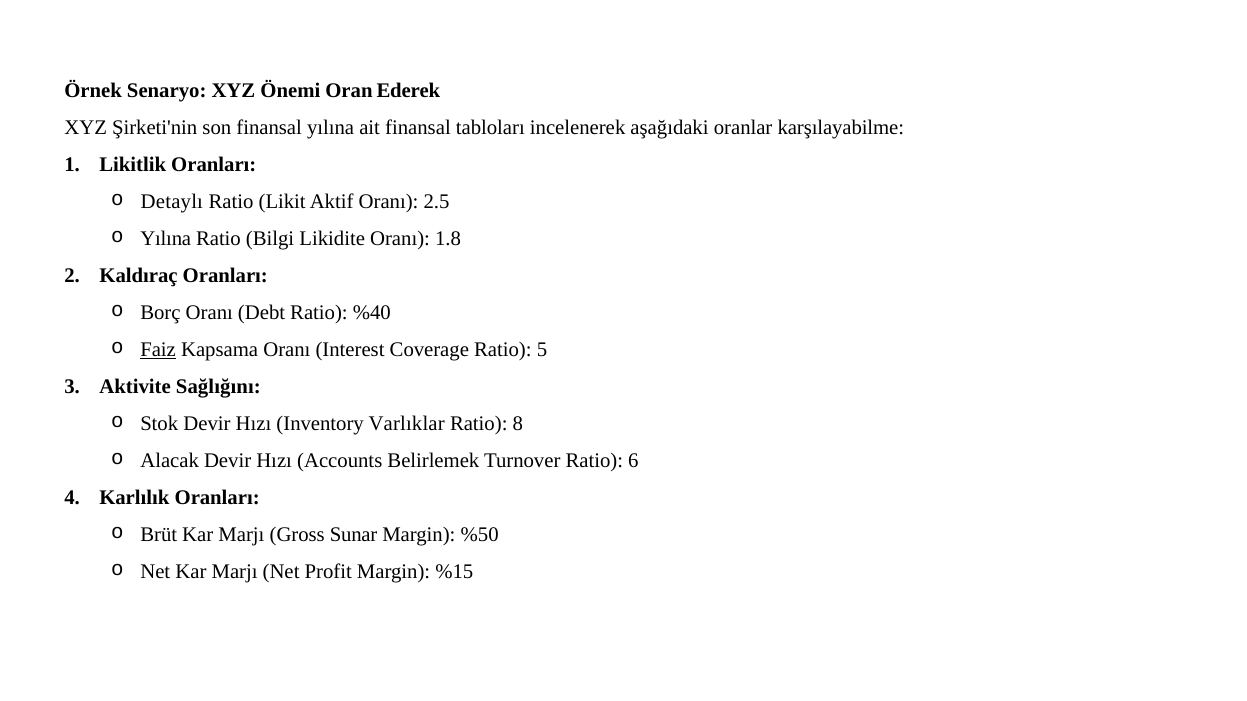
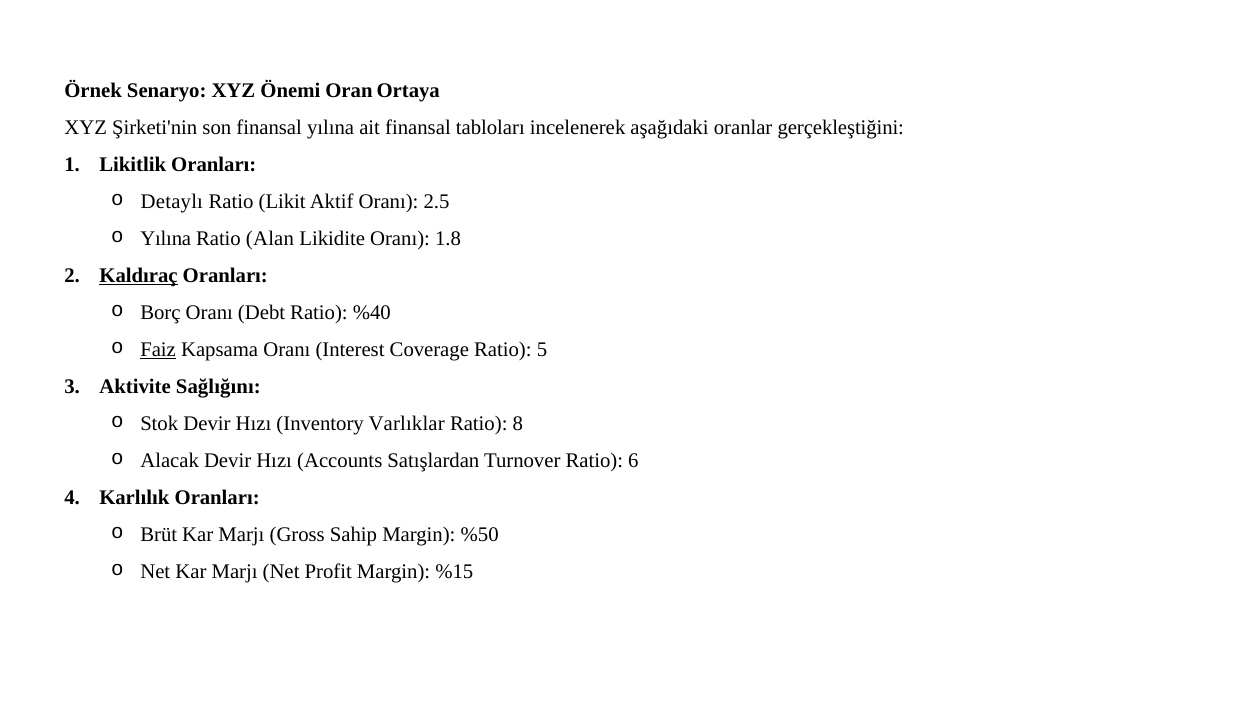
Ederek: Ederek -> Ortaya (408, 90)
karşılayabilme: karşılayabilme -> gerçekleştiğini (841, 127)
Bilgi: Bilgi -> Alan (270, 239)
Kaldıraç underline: none -> present (139, 276)
Belirlemek: Belirlemek -> Satışlardan (433, 461)
Sunar: Sunar -> Sahip (353, 535)
